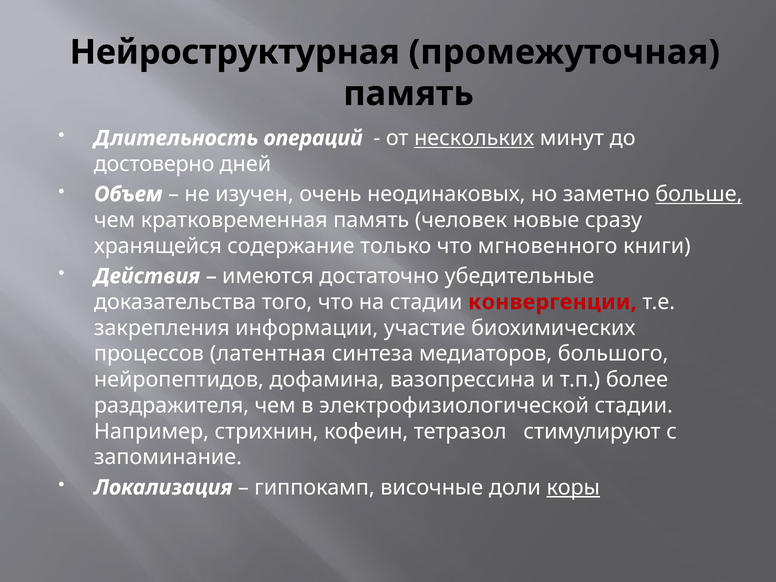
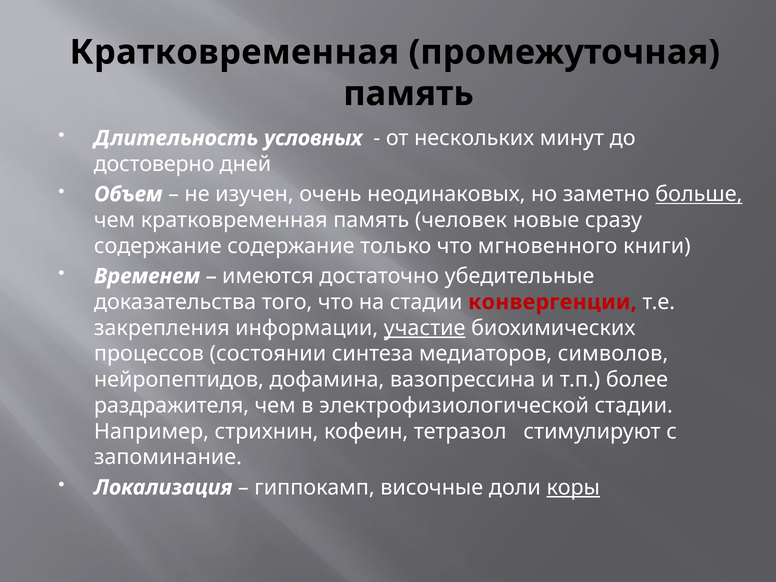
Нейроструктурная: Нейроструктурная -> Кратковременная (234, 52)
операций: операций -> условных (313, 138)
нескольких underline: present -> none (474, 138)
хранящейся: хранящейся -> содержание (158, 246)
Действия: Действия -> Временем (147, 276)
участие underline: none -> present (425, 328)
латентная: латентная -> состоянии (268, 354)
большого: большого -> символов (613, 354)
